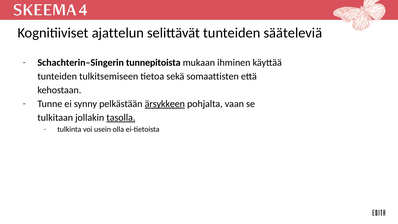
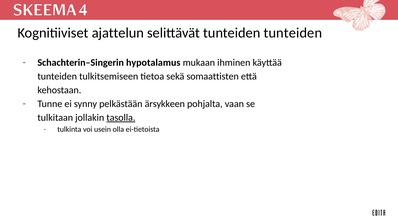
tunteiden sääteleviä: sääteleviä -> tunteiden (293, 33)
tunnepitoista: tunnepitoista -> hypotalamus (153, 63)
ärsykkeen underline: present -> none (165, 104)
